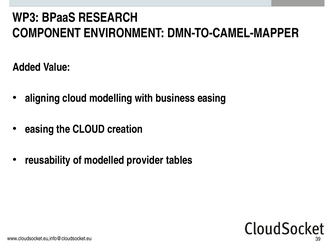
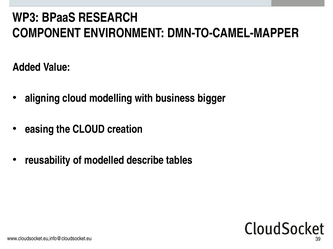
business easing: easing -> bigger (212, 98)
provider: provider -> describe (145, 161)
